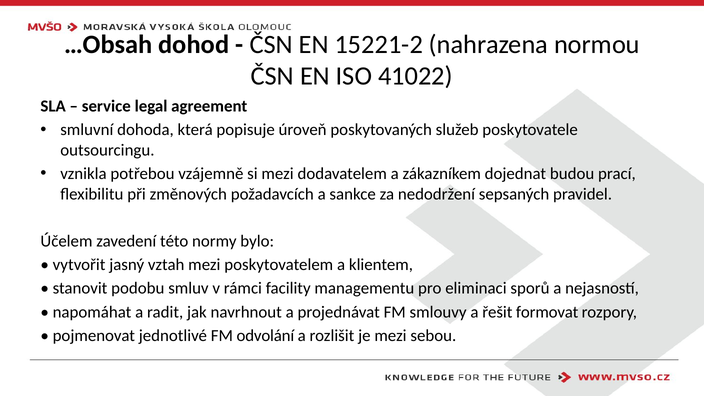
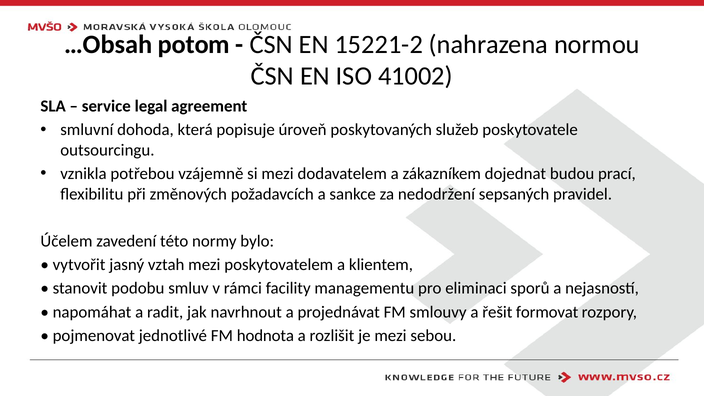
dohod: dohod -> potom (194, 45)
41022: 41022 -> 41002 (415, 76)
odvolání: odvolání -> hodnota (265, 336)
